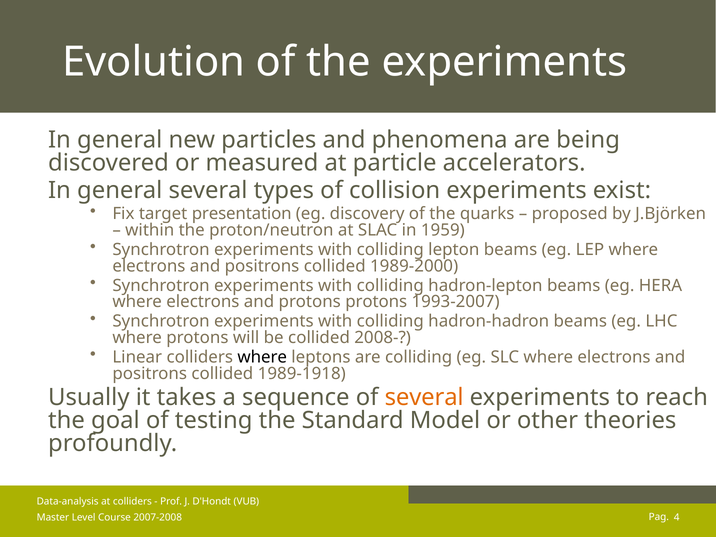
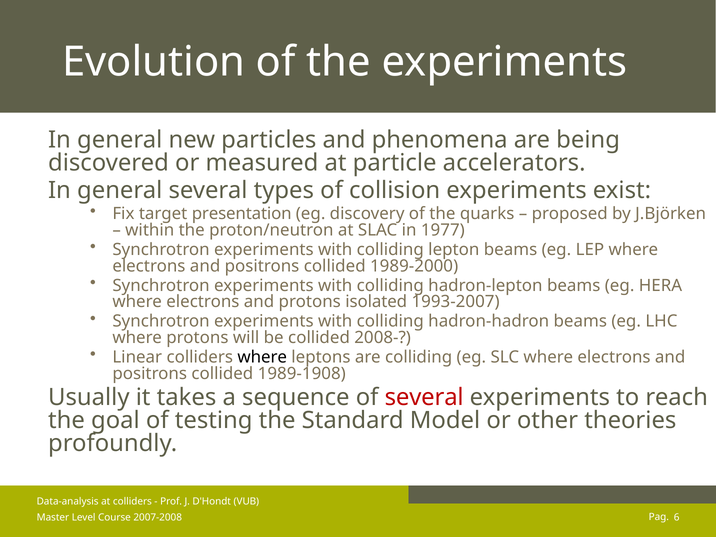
1959: 1959 -> 1977 (443, 230)
protons protons: protons -> isolated (376, 302)
1989-1918: 1989-1918 -> 1989-1908 (302, 374)
several colour: orange -> red (424, 398)
4: 4 -> 6 (677, 518)
